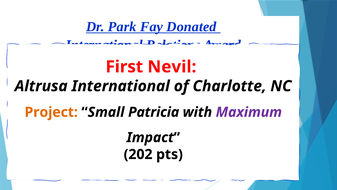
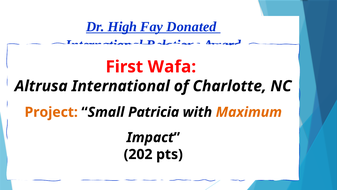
Park: Park -> High (122, 27)
Nevil: Nevil -> Wafa (172, 67)
Maximum colour: purple -> orange (249, 112)
